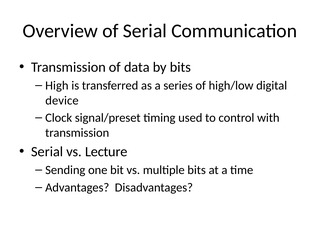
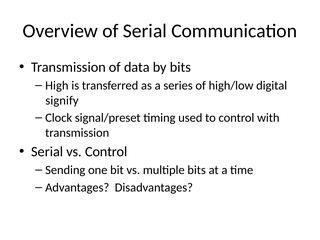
device: device -> signify (62, 100)
vs Lecture: Lecture -> Control (106, 152)
